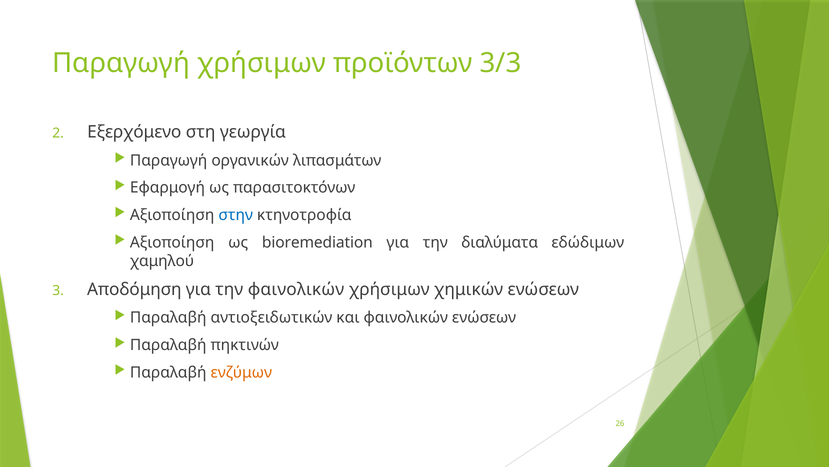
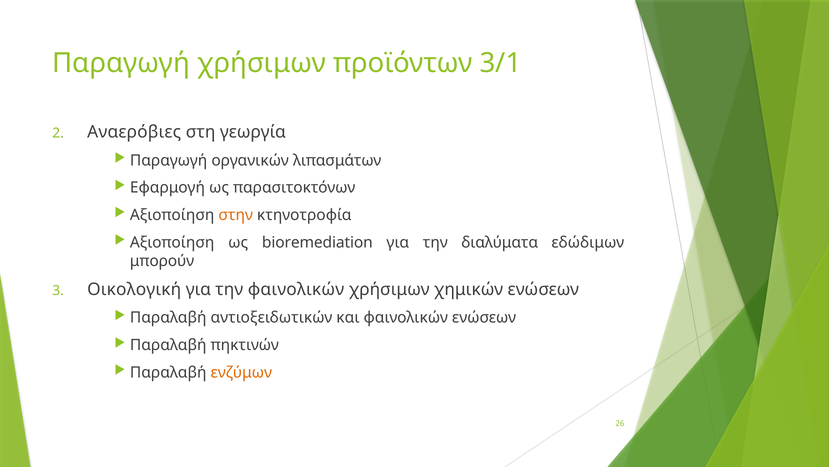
3/3: 3/3 -> 3/1 (501, 63)
Εξερχόμενο: Εξερχόμενο -> Αναερόβιες (134, 132)
στην colour: blue -> orange (236, 215)
χαμηλού: χαμηλού -> μπορούν (162, 261)
Αποδόμηση: Αποδόμηση -> Οικολογική (134, 289)
